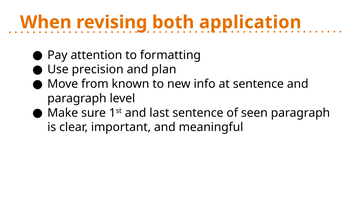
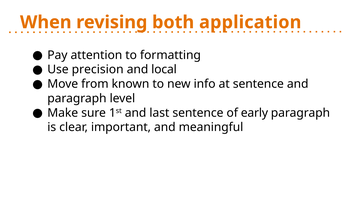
plan: plan -> local (164, 69)
seen: seen -> early (254, 113)
